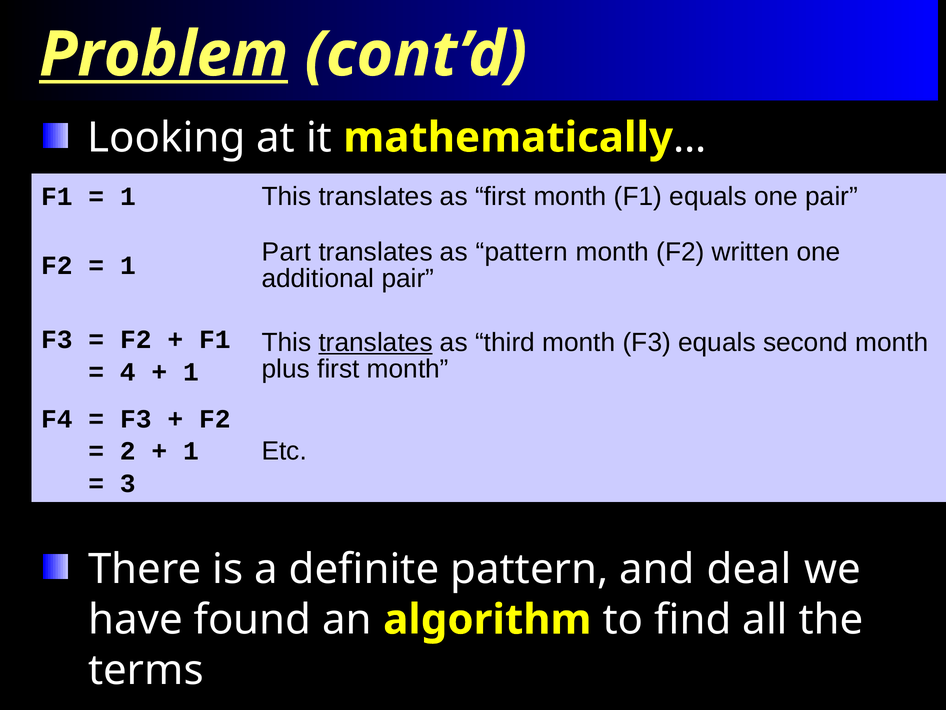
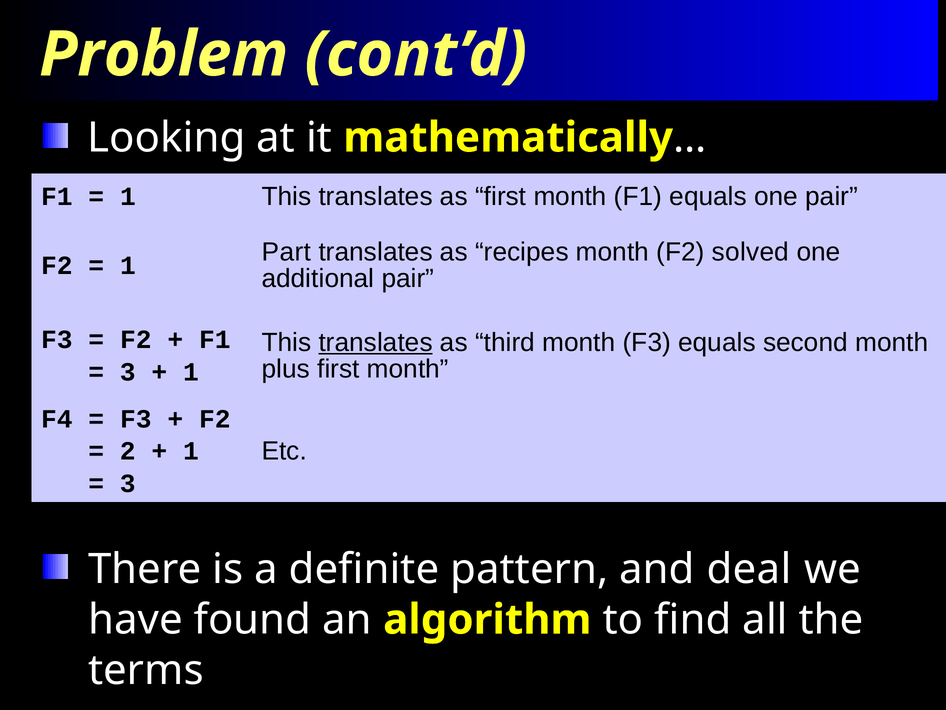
Problem underline: present -> none (164, 55)
as pattern: pattern -> recipes (522, 252)
written: written -> solved (750, 252)
4: 4 -> 3 (128, 372)
